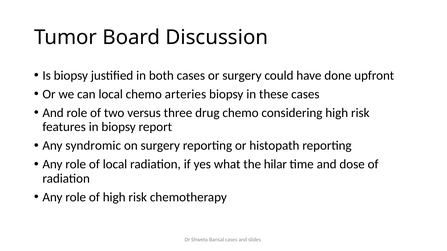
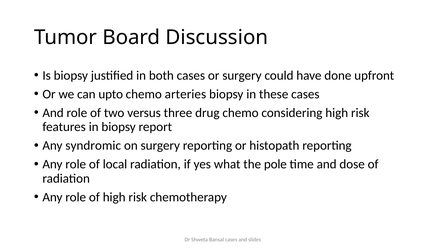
can local: local -> upto (111, 94)
hilar: hilar -> pole (275, 165)
